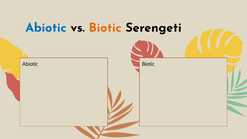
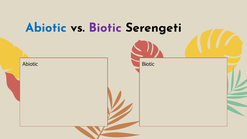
Biotic colour: orange -> purple (105, 28)
